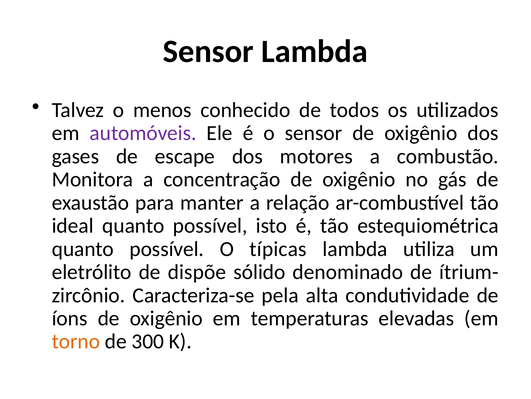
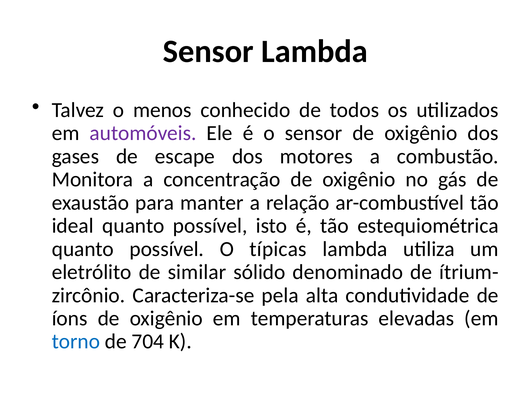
dispõe: dispõe -> similar (197, 272)
torno colour: orange -> blue (76, 341)
300: 300 -> 704 (148, 341)
